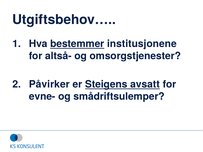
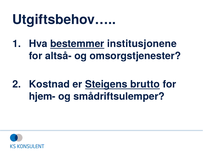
Påvirker: Påvirker -> Kostnad (49, 84)
avsatt: avsatt -> brutto (145, 84)
evne-: evne- -> hjem- (42, 97)
